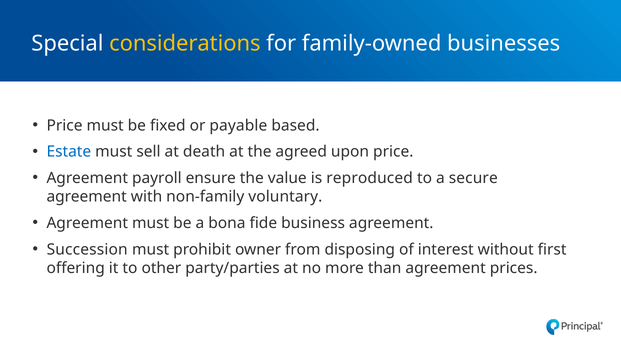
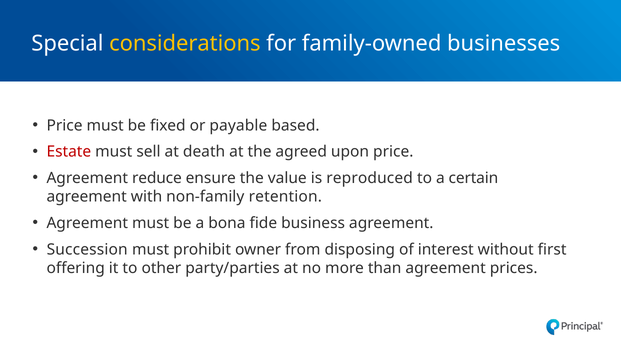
Estate colour: blue -> red (69, 152)
payroll: payroll -> reduce (157, 178)
secure: secure -> certain (473, 178)
voluntary: voluntary -> retention (285, 197)
